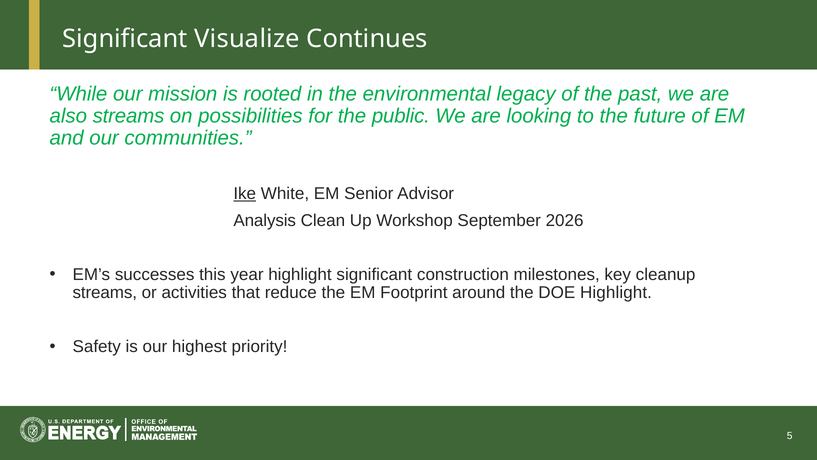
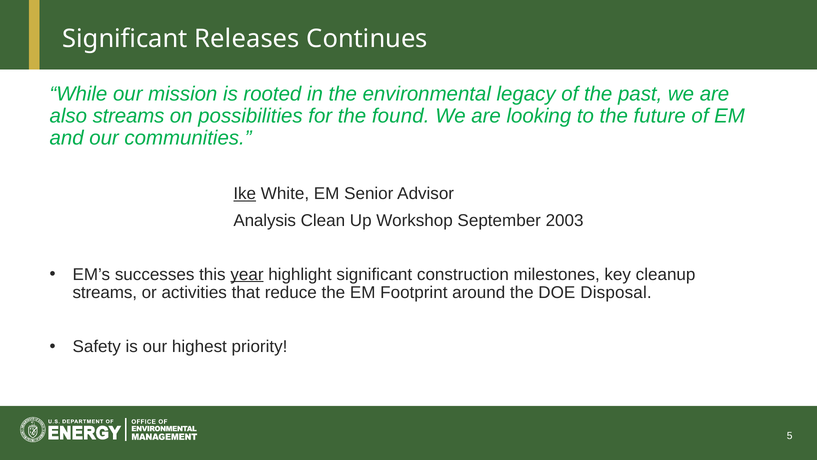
Visualize: Visualize -> Releases (247, 39)
public: public -> found (401, 116)
2026: 2026 -> 2003 (565, 220)
year underline: none -> present (247, 274)
DOE Highlight: Highlight -> Disposal (616, 293)
